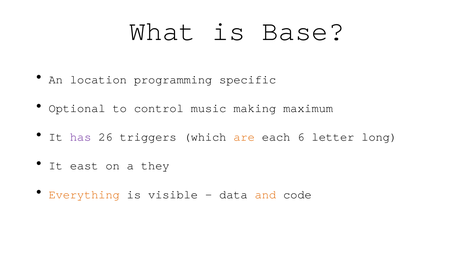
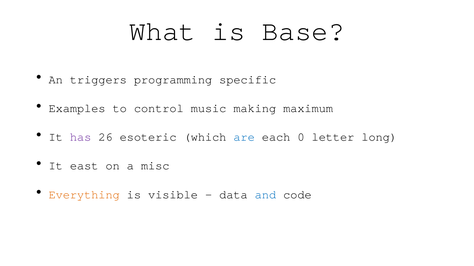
location: location -> triggers (98, 80)
Optional: Optional -> Examples (77, 109)
triggers: triggers -> esoteric (148, 137)
are colour: orange -> blue (244, 137)
6: 6 -> 0 (301, 137)
they: they -> misc (155, 166)
and colour: orange -> blue (265, 195)
